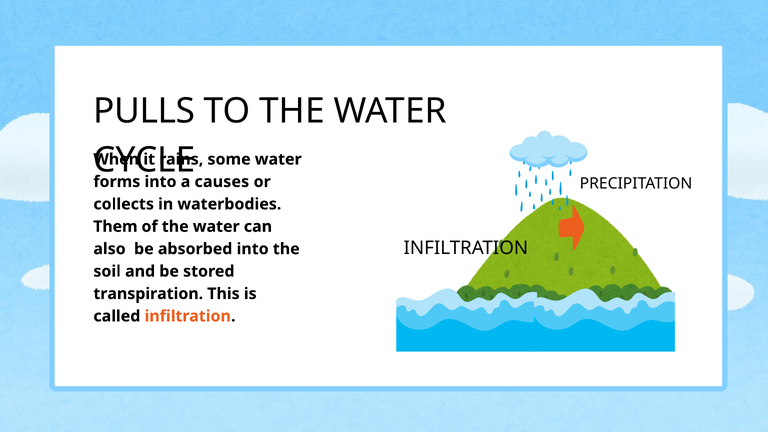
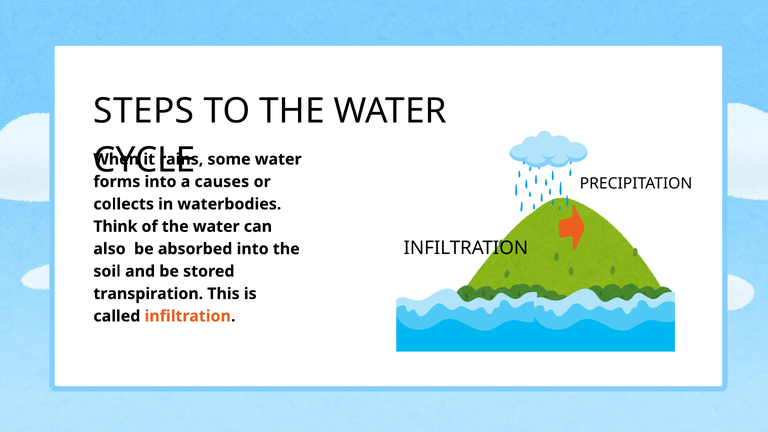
PULLS: PULLS -> STEPS (144, 111)
Them: Them -> Think (115, 227)
